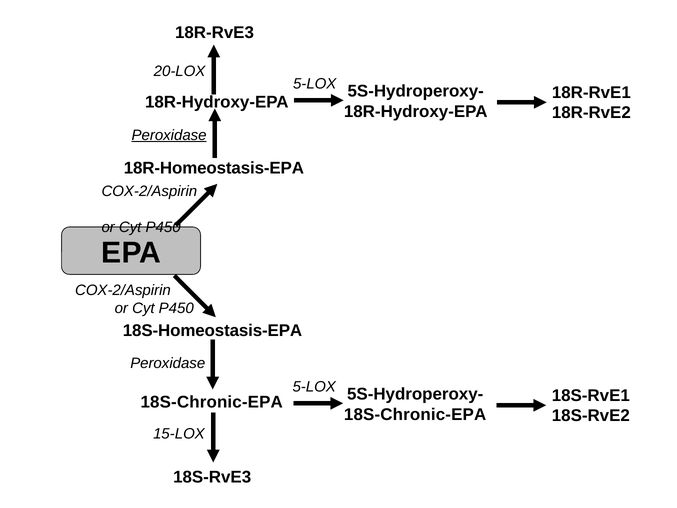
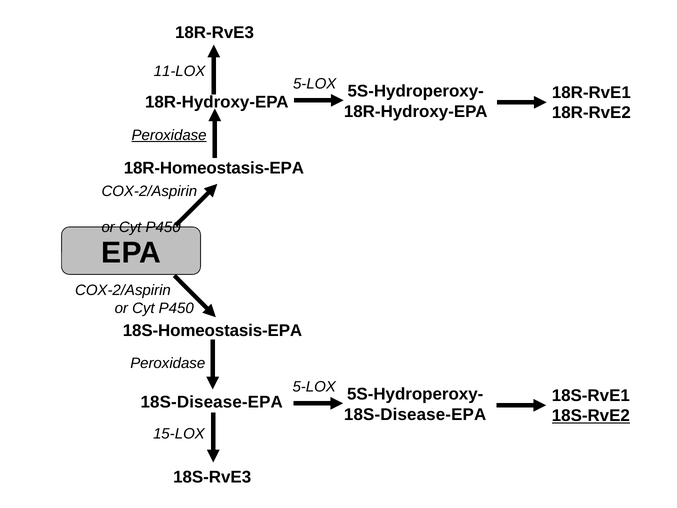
20-LOX: 20-LOX -> 11-LOX (180, 71)
18S-Chronic-EPA: 18S-Chronic-EPA -> 18S-Disease-EPA (212, 402)
18S-Chronic-EPA: 18S-Chronic-EPA -> 18S-Disease-EPA (415, 414)
18S-RvE2 underline: none -> present (591, 416)
